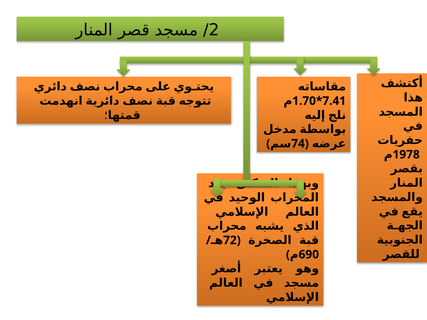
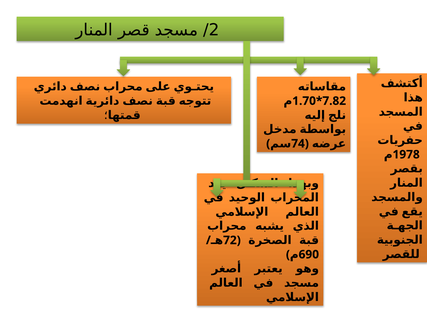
7.41: 7.41 -> 7.82 (334, 101)
